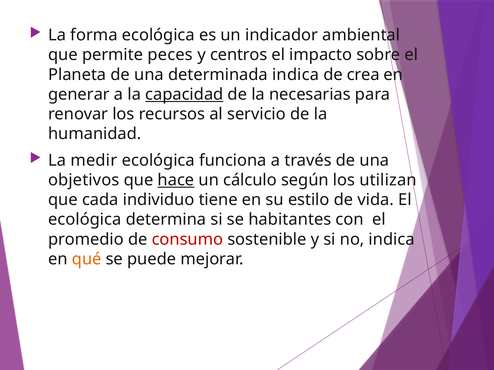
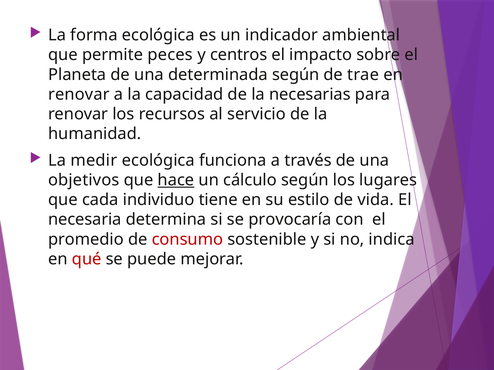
determinada indica: indica -> según (296, 75)
crea: crea -> trae (363, 75)
generar: generar -> renovar (79, 94)
capacidad underline: present -> none (184, 94)
utilizan: utilizan -> lugares (388, 180)
ecológica: ecológica -> necesaria (85, 220)
habitantes: habitantes -> provocaría (290, 220)
qué colour: orange -> red (87, 259)
